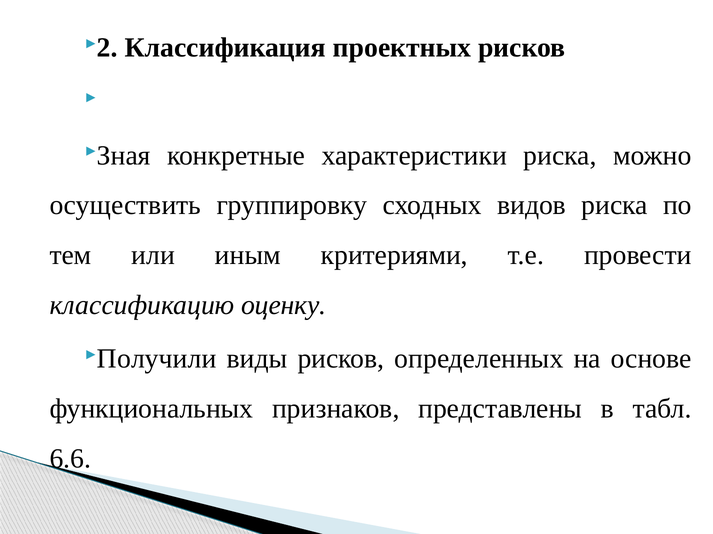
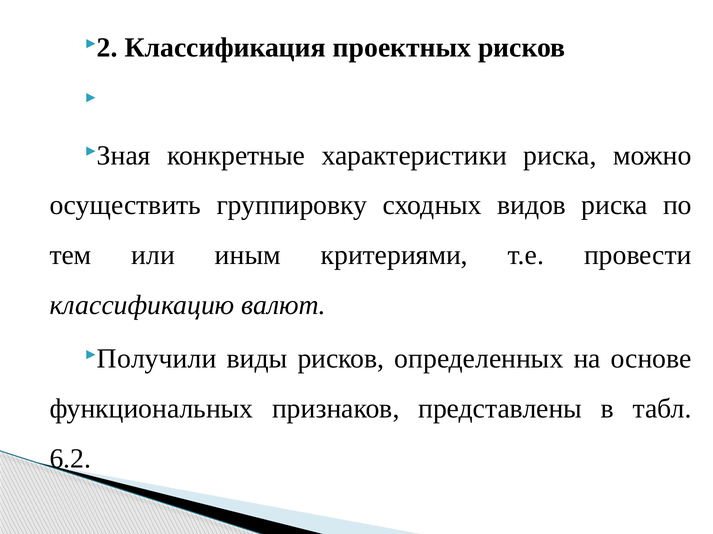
оценку: оценку -> валют (284, 305)
6.6: 6.6 -> 6.2 (70, 459)
